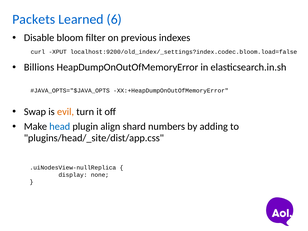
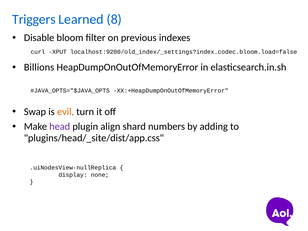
Packets: Packets -> Triggers (34, 19)
6: 6 -> 8 (114, 19)
head colour: blue -> purple (60, 126)
